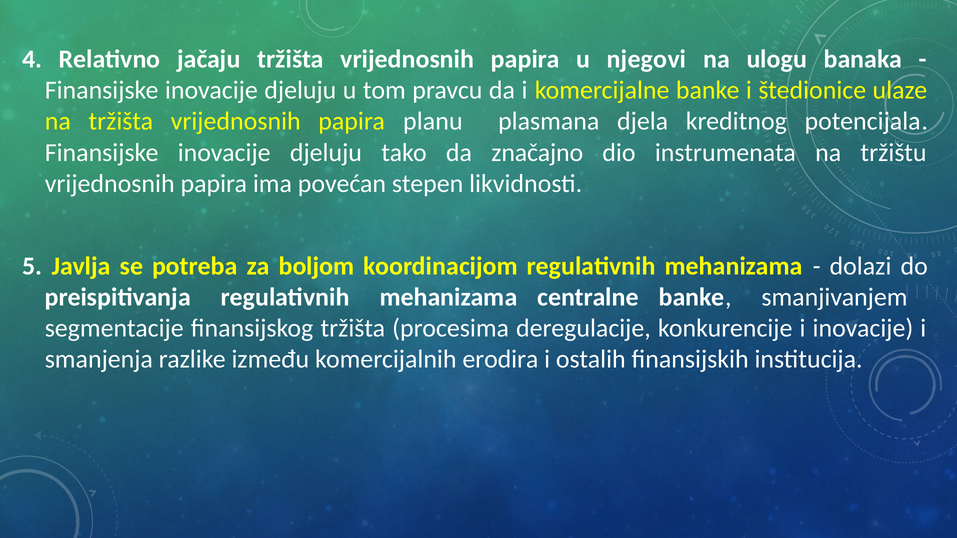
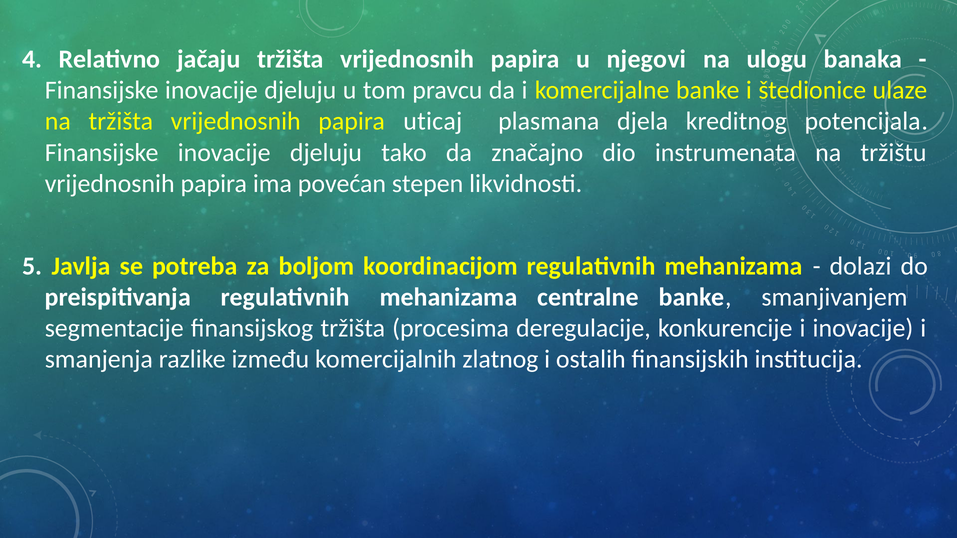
planu: planu -> uticaj (433, 121)
erodira: erodira -> zlatnog (500, 360)
